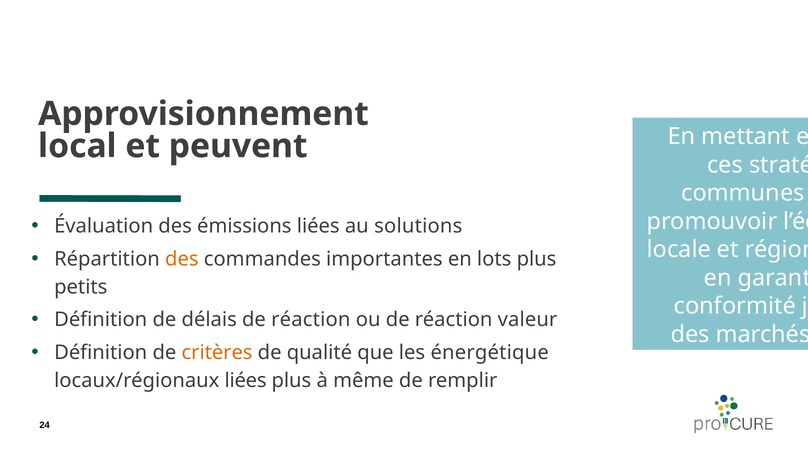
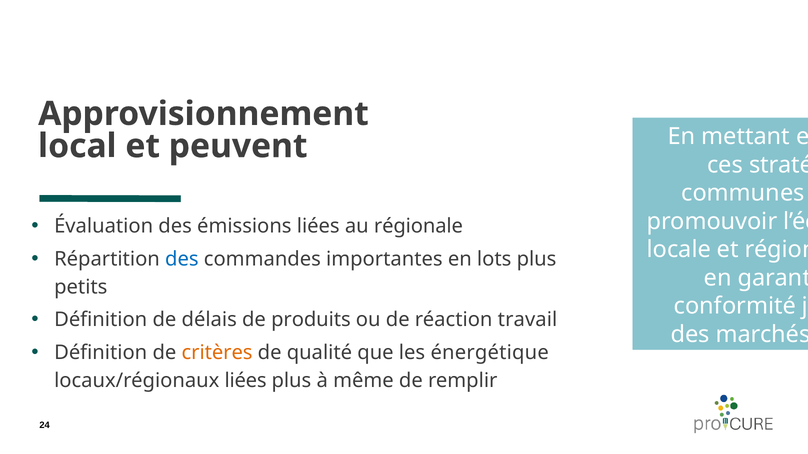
au solutions: solutions -> régionale (418, 226)
des colour: orange -> blue (182, 259)
délais de réaction: réaction -> produits (311, 320)
valeur: valeur -> travail (528, 320)
